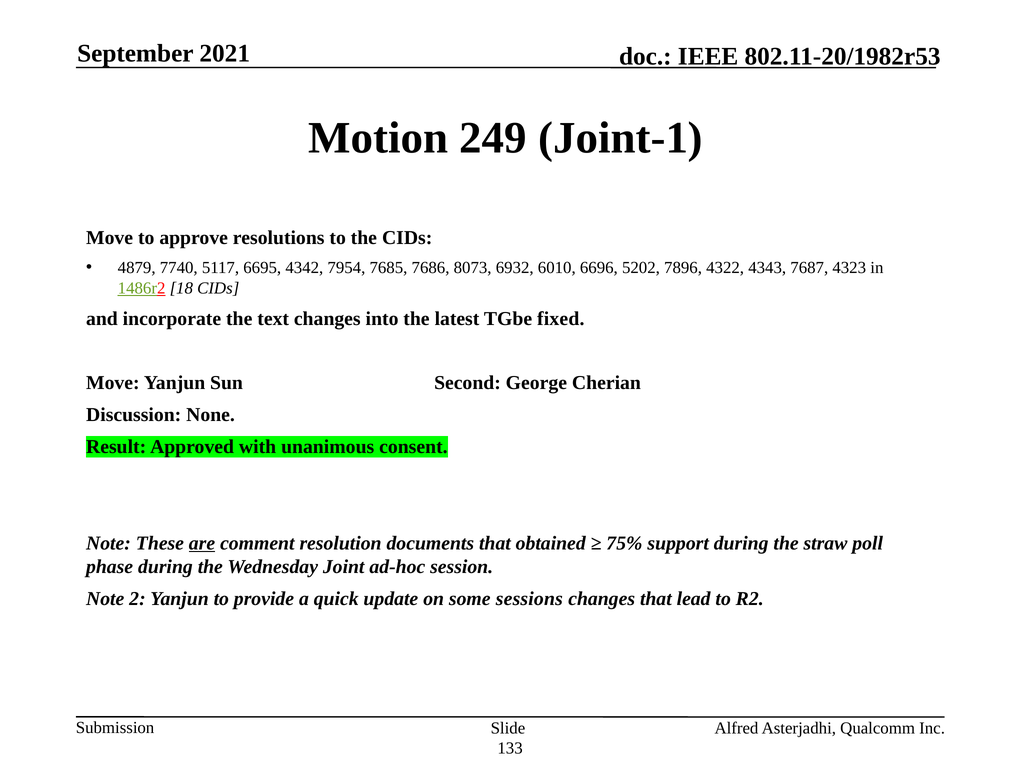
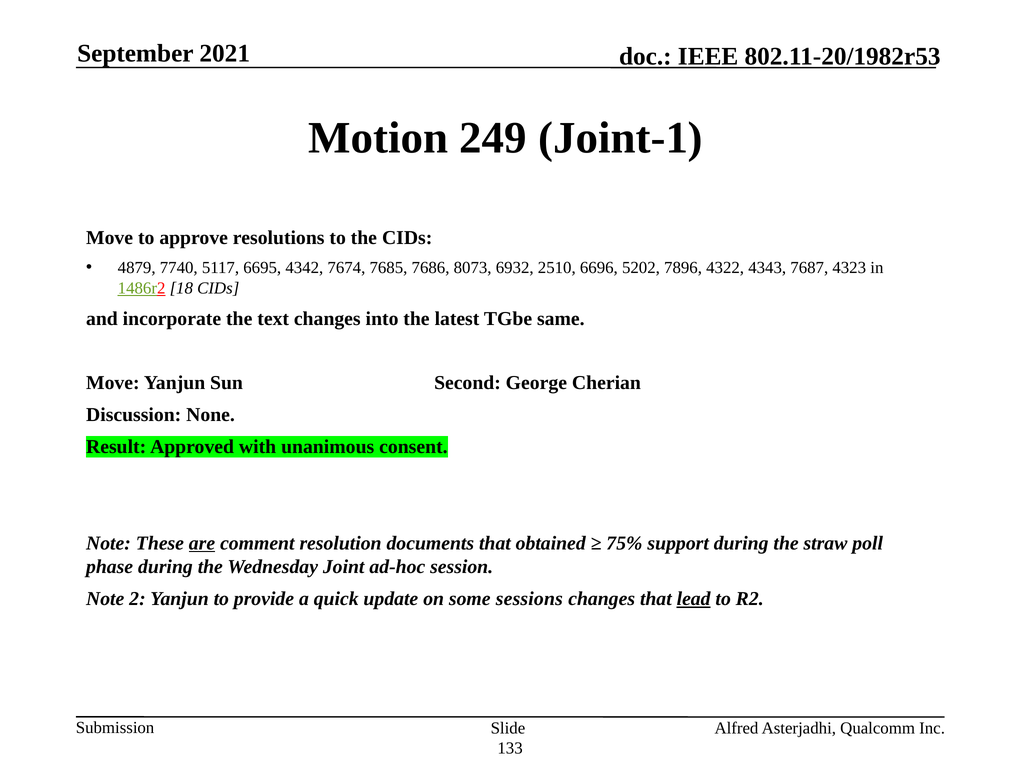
7954: 7954 -> 7674 (346, 268)
6010: 6010 -> 2510 (557, 268)
fixed: fixed -> same (561, 319)
lead underline: none -> present (694, 599)
